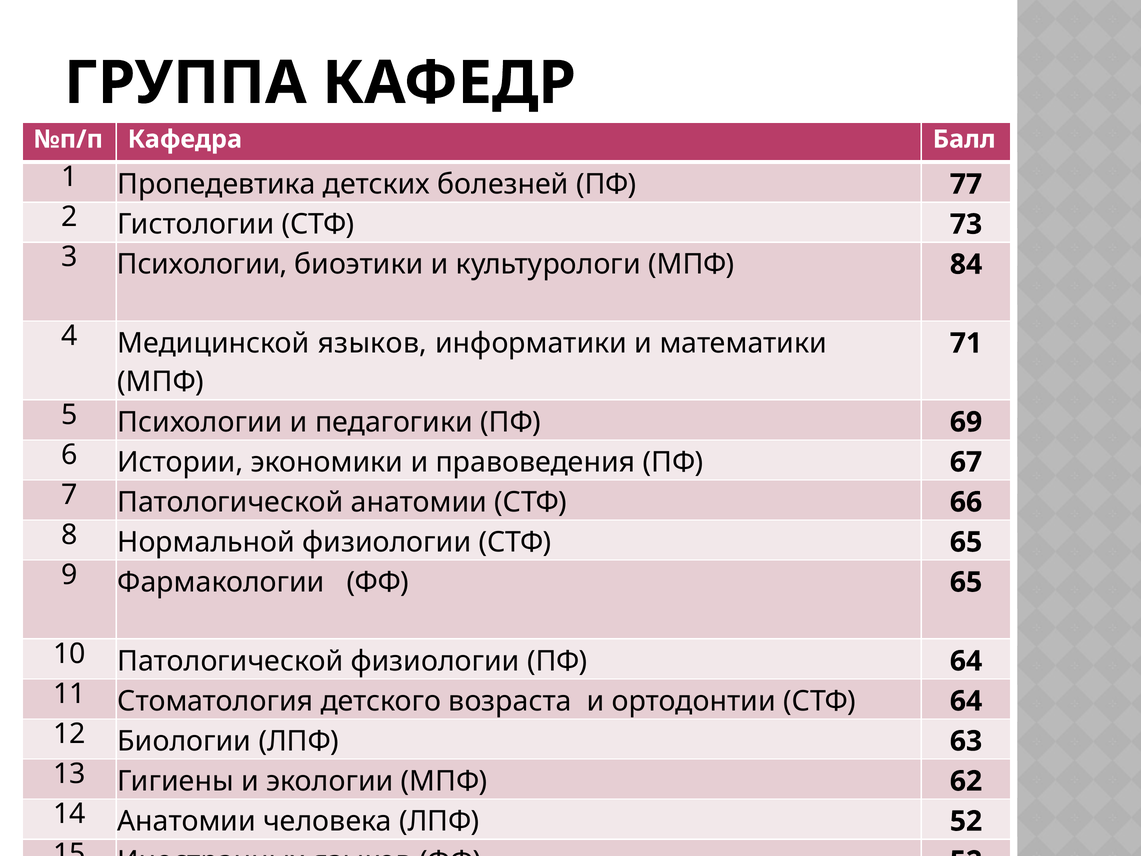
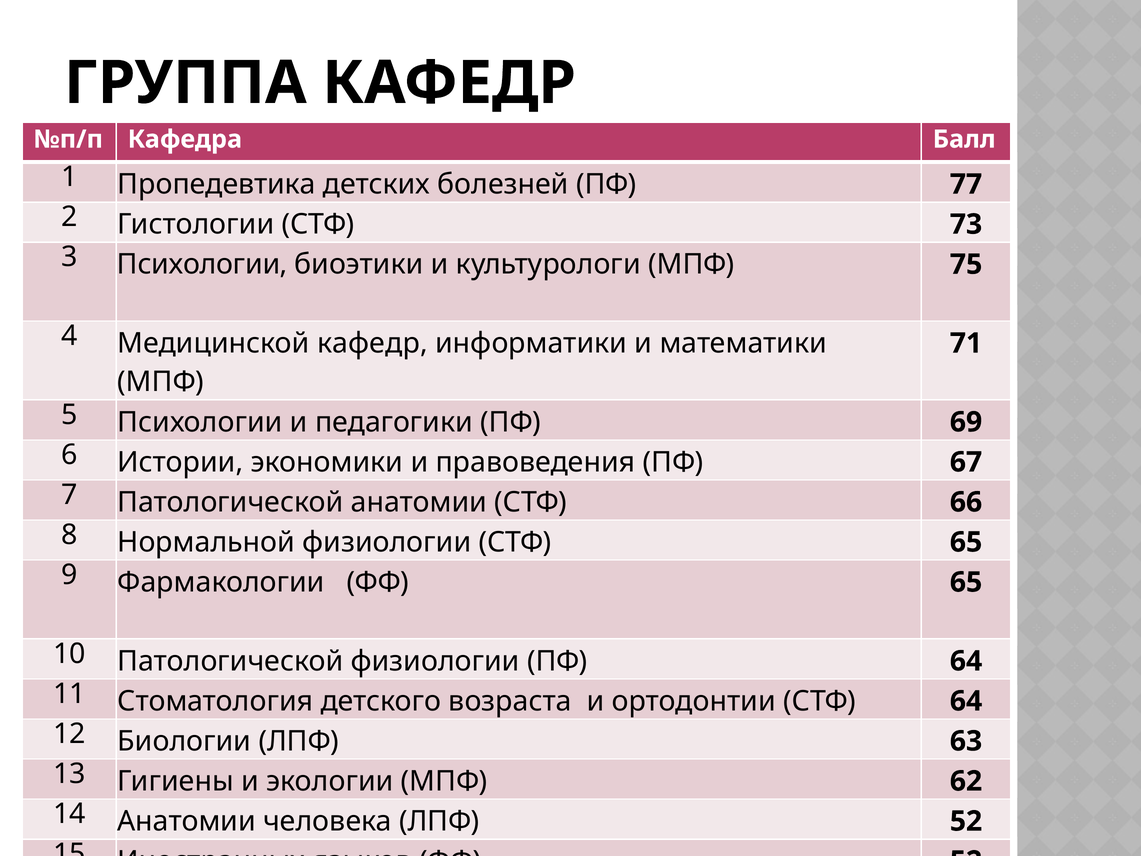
84: 84 -> 75 (966, 264)
Медицинской языков: языков -> кафедр (372, 343)
